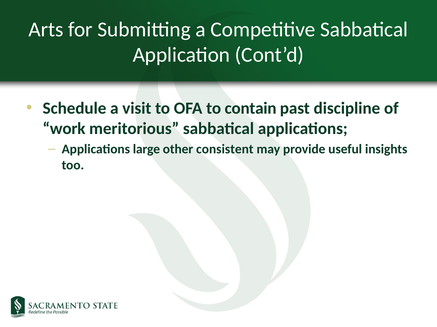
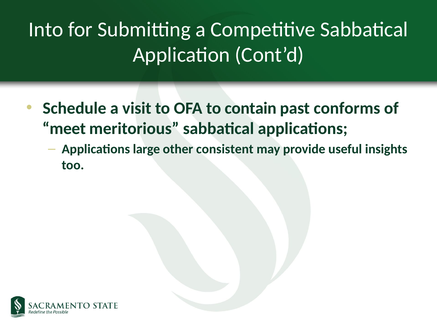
Arts: Arts -> Into (46, 30)
discipline: discipline -> conforms (347, 109)
work: work -> meet (64, 129)
